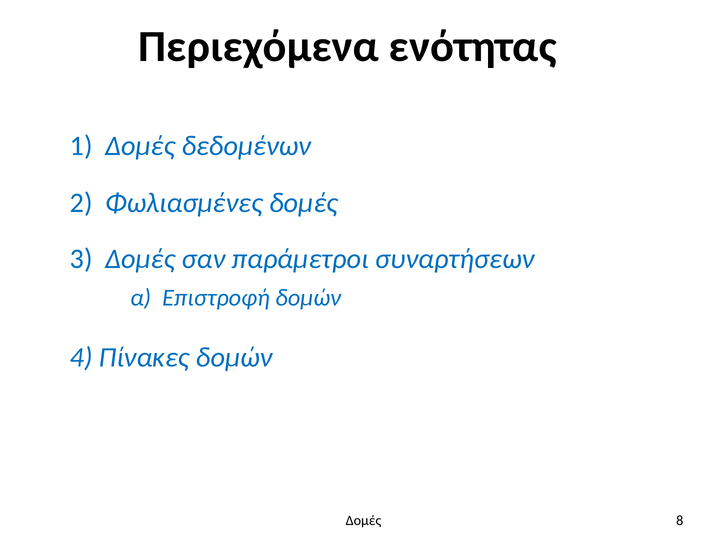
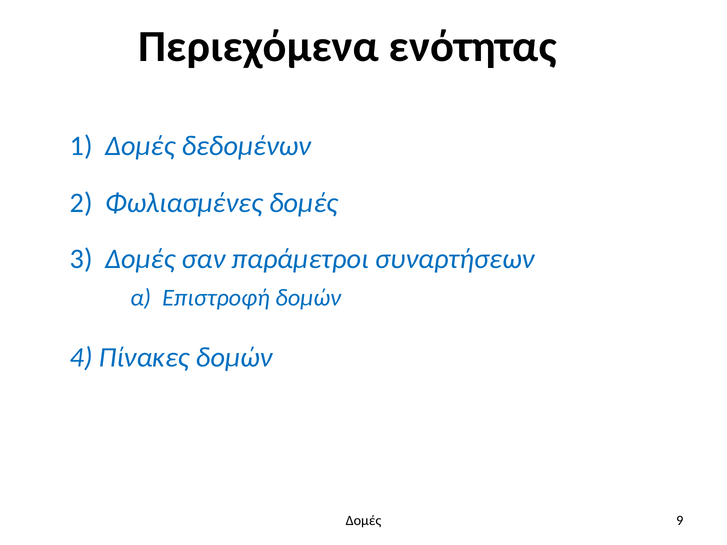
8: 8 -> 9 (680, 521)
